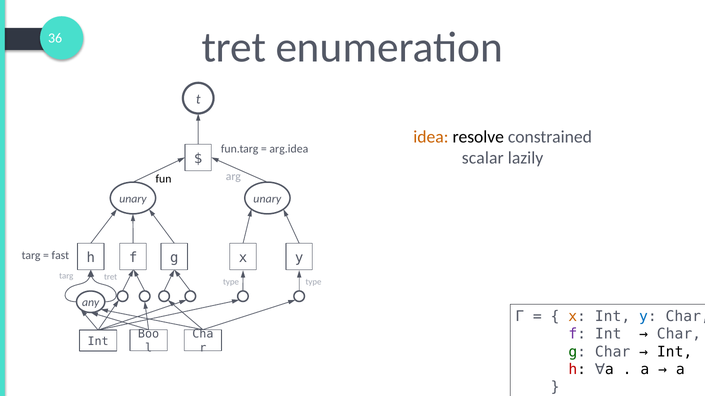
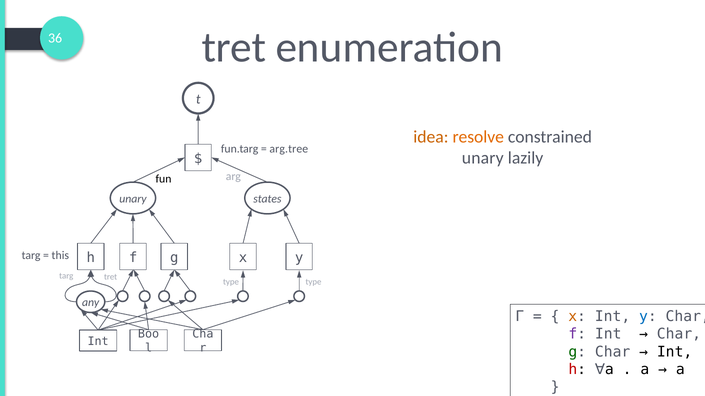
resolve colour: black -> orange (478, 137)
arg.idea: arg.idea -> arg.tree (289, 149)
scalar: scalar -> unary (483, 158)
unary: unary -> states (267, 199)
fast: fast -> this (60, 256)
